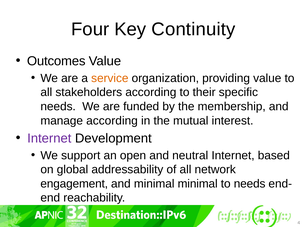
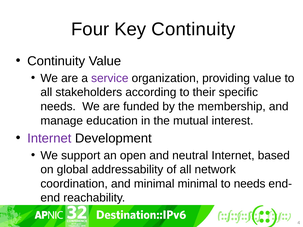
Outcomes: Outcomes -> Continuity (56, 61)
service colour: orange -> purple (110, 78)
manage according: according -> education (112, 121)
engagement: engagement -> coordination (74, 184)
